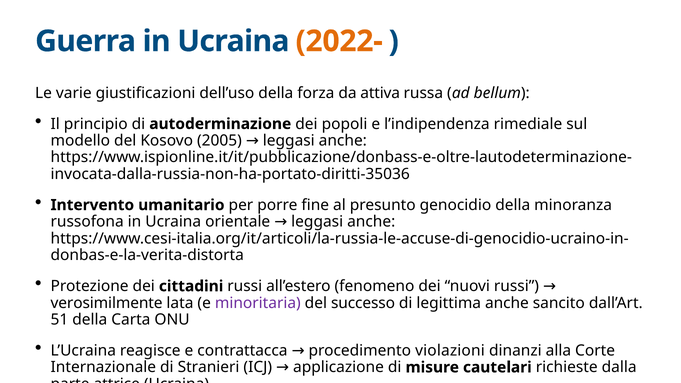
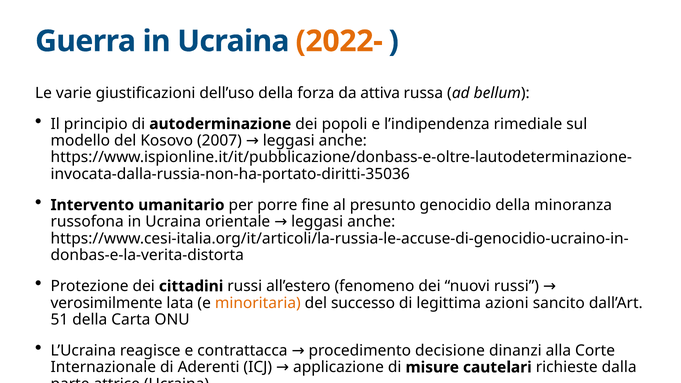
2005: 2005 -> 2007 (219, 141)
minoritaria colour: purple -> orange (258, 303)
legittima anche: anche -> azioni (507, 303)
violazioni: violazioni -> decisione (450, 351)
Stranieri: Stranieri -> Aderenti (209, 367)
